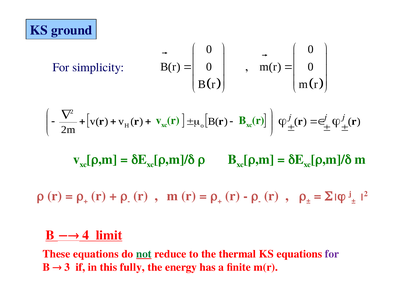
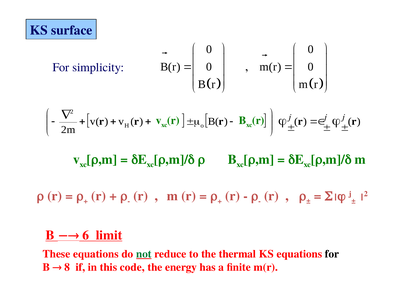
ground: ground -> surface (72, 30)
4: 4 -> 6 (86, 235)
for colour: purple -> black (332, 254)
3: 3 -> 8 (67, 267)
fully: fully -> code (132, 267)
